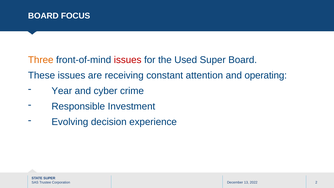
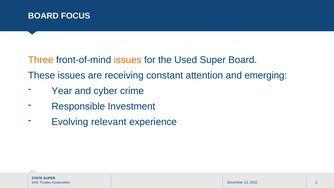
issues colour: red -> orange (128, 60)
operating: operating -> emerging (266, 75)
decision: decision -> relevant (109, 122)
